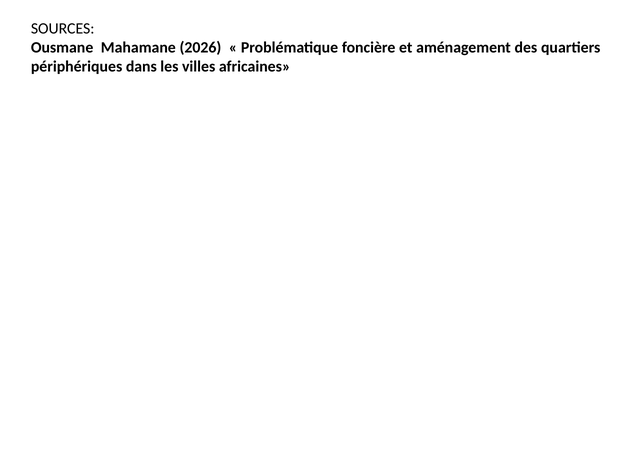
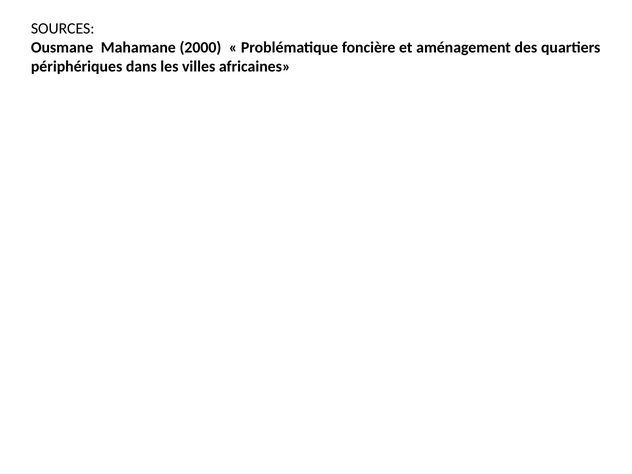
2026: 2026 -> 2000 (200, 47)
